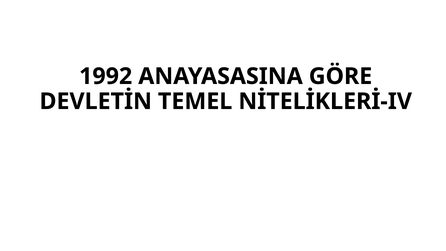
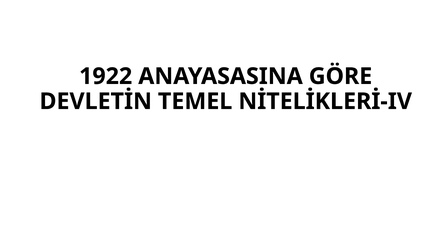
1992: 1992 -> 1922 (106, 76)
